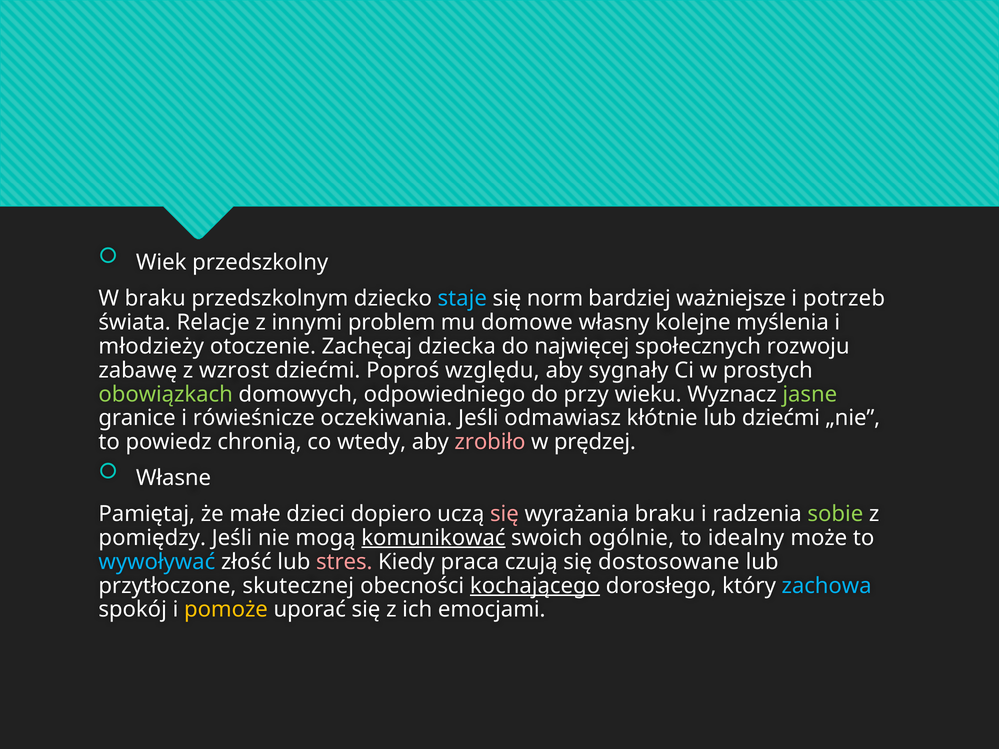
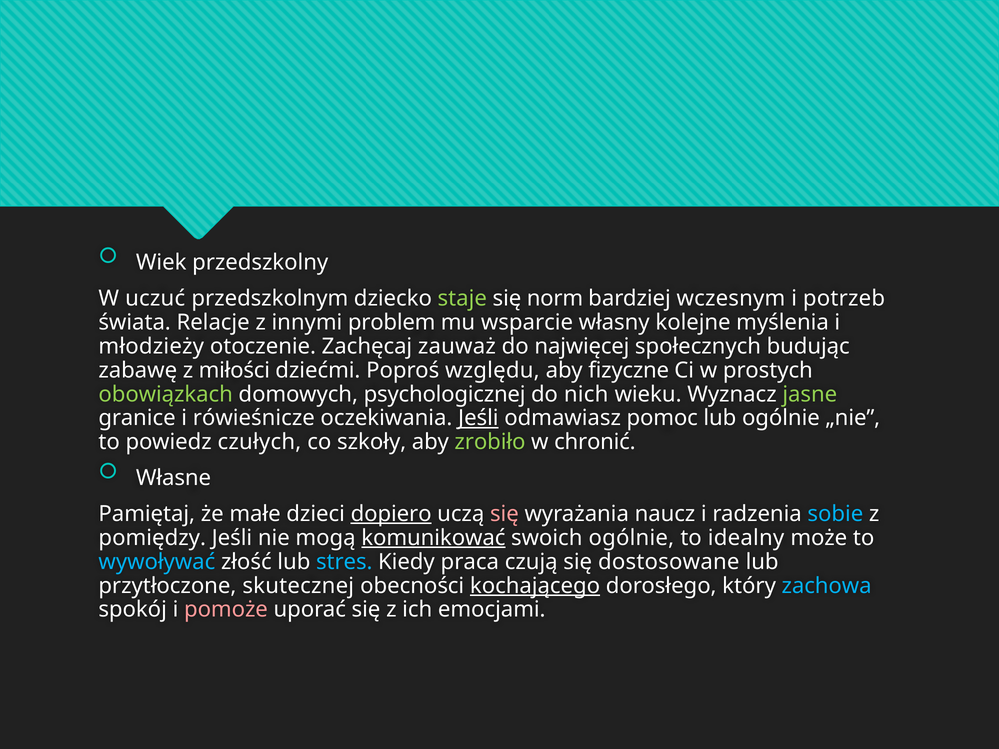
W braku: braku -> uczuć (155, 299)
staje colour: light blue -> light green (462, 299)
ważniejsze: ważniejsze -> wczesnym (731, 299)
domowe: domowe -> wsparcie (527, 322)
dziecka: dziecka -> zauważ (457, 346)
rozwoju: rozwoju -> budując (808, 346)
wzrost: wzrost -> miłości (234, 370)
sygnały: sygnały -> fizyczne (629, 370)
odpowiedniego: odpowiedniego -> psychologicznej (445, 394)
przy: przy -> nich (586, 394)
Jeśli underline: none -> present (478, 418)
kłótnie: kłótnie -> pomoc (662, 418)
lub dziećmi: dziećmi -> ogólnie (781, 418)
chronią: chronią -> czułych (259, 442)
wtedy: wtedy -> szkoły (372, 442)
zrobiło colour: pink -> light green (490, 442)
prędzej: prędzej -> chronić (595, 442)
dopiero underline: none -> present (391, 514)
wyrażania braku: braku -> naucz (665, 514)
sobie colour: light green -> light blue (835, 514)
stres colour: pink -> light blue (344, 562)
pomoże colour: yellow -> pink (226, 610)
